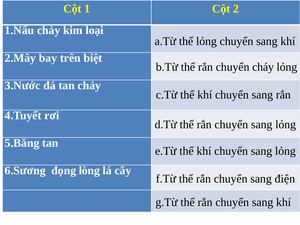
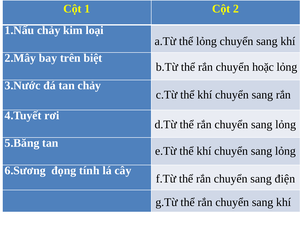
cháy: cháy -> hoặc (263, 67)
lòng: lòng -> tính (89, 170)
